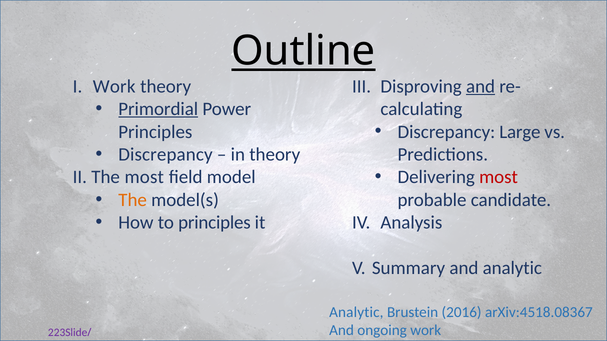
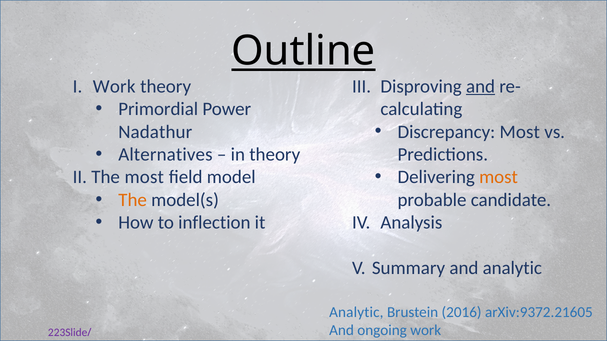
Primordial underline: present -> none (158, 109)
Discrepancy Large: Large -> Most (520, 132)
Principles: Principles -> Nadathur (155, 132)
Discrepancy: Discrepancy -> Alternatives (165, 155)
most colour: red -> orange (498, 177)
to principles: principles -> inflection (214, 223)
arXiv:4518.08367: arXiv:4518.08367 -> arXiv:9372.21605 (539, 312)
